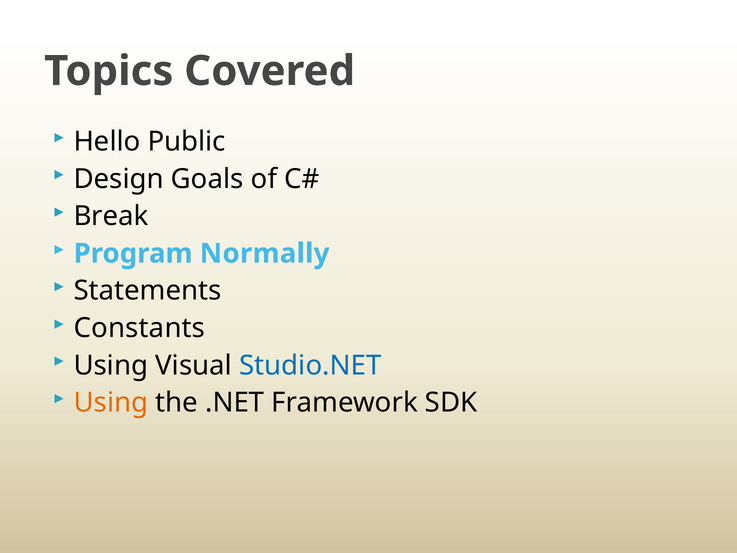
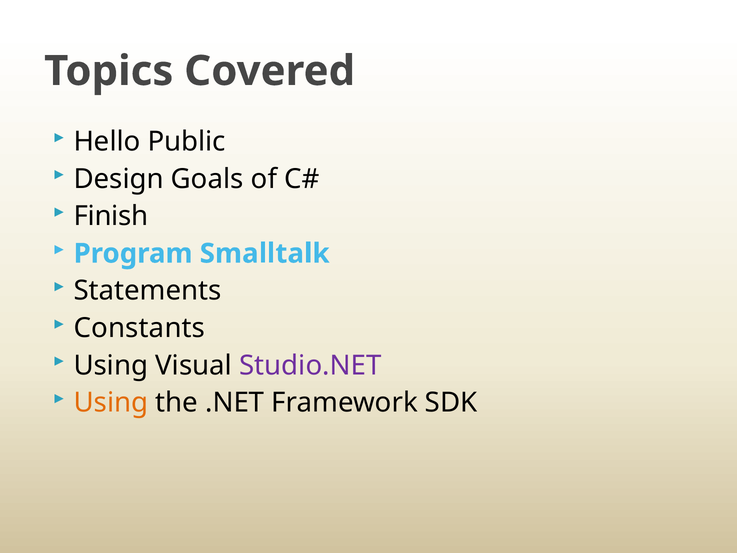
Break: Break -> Finish (111, 216)
Normally: Normally -> Smalltalk (265, 253)
Studio.NET colour: blue -> purple (310, 365)
